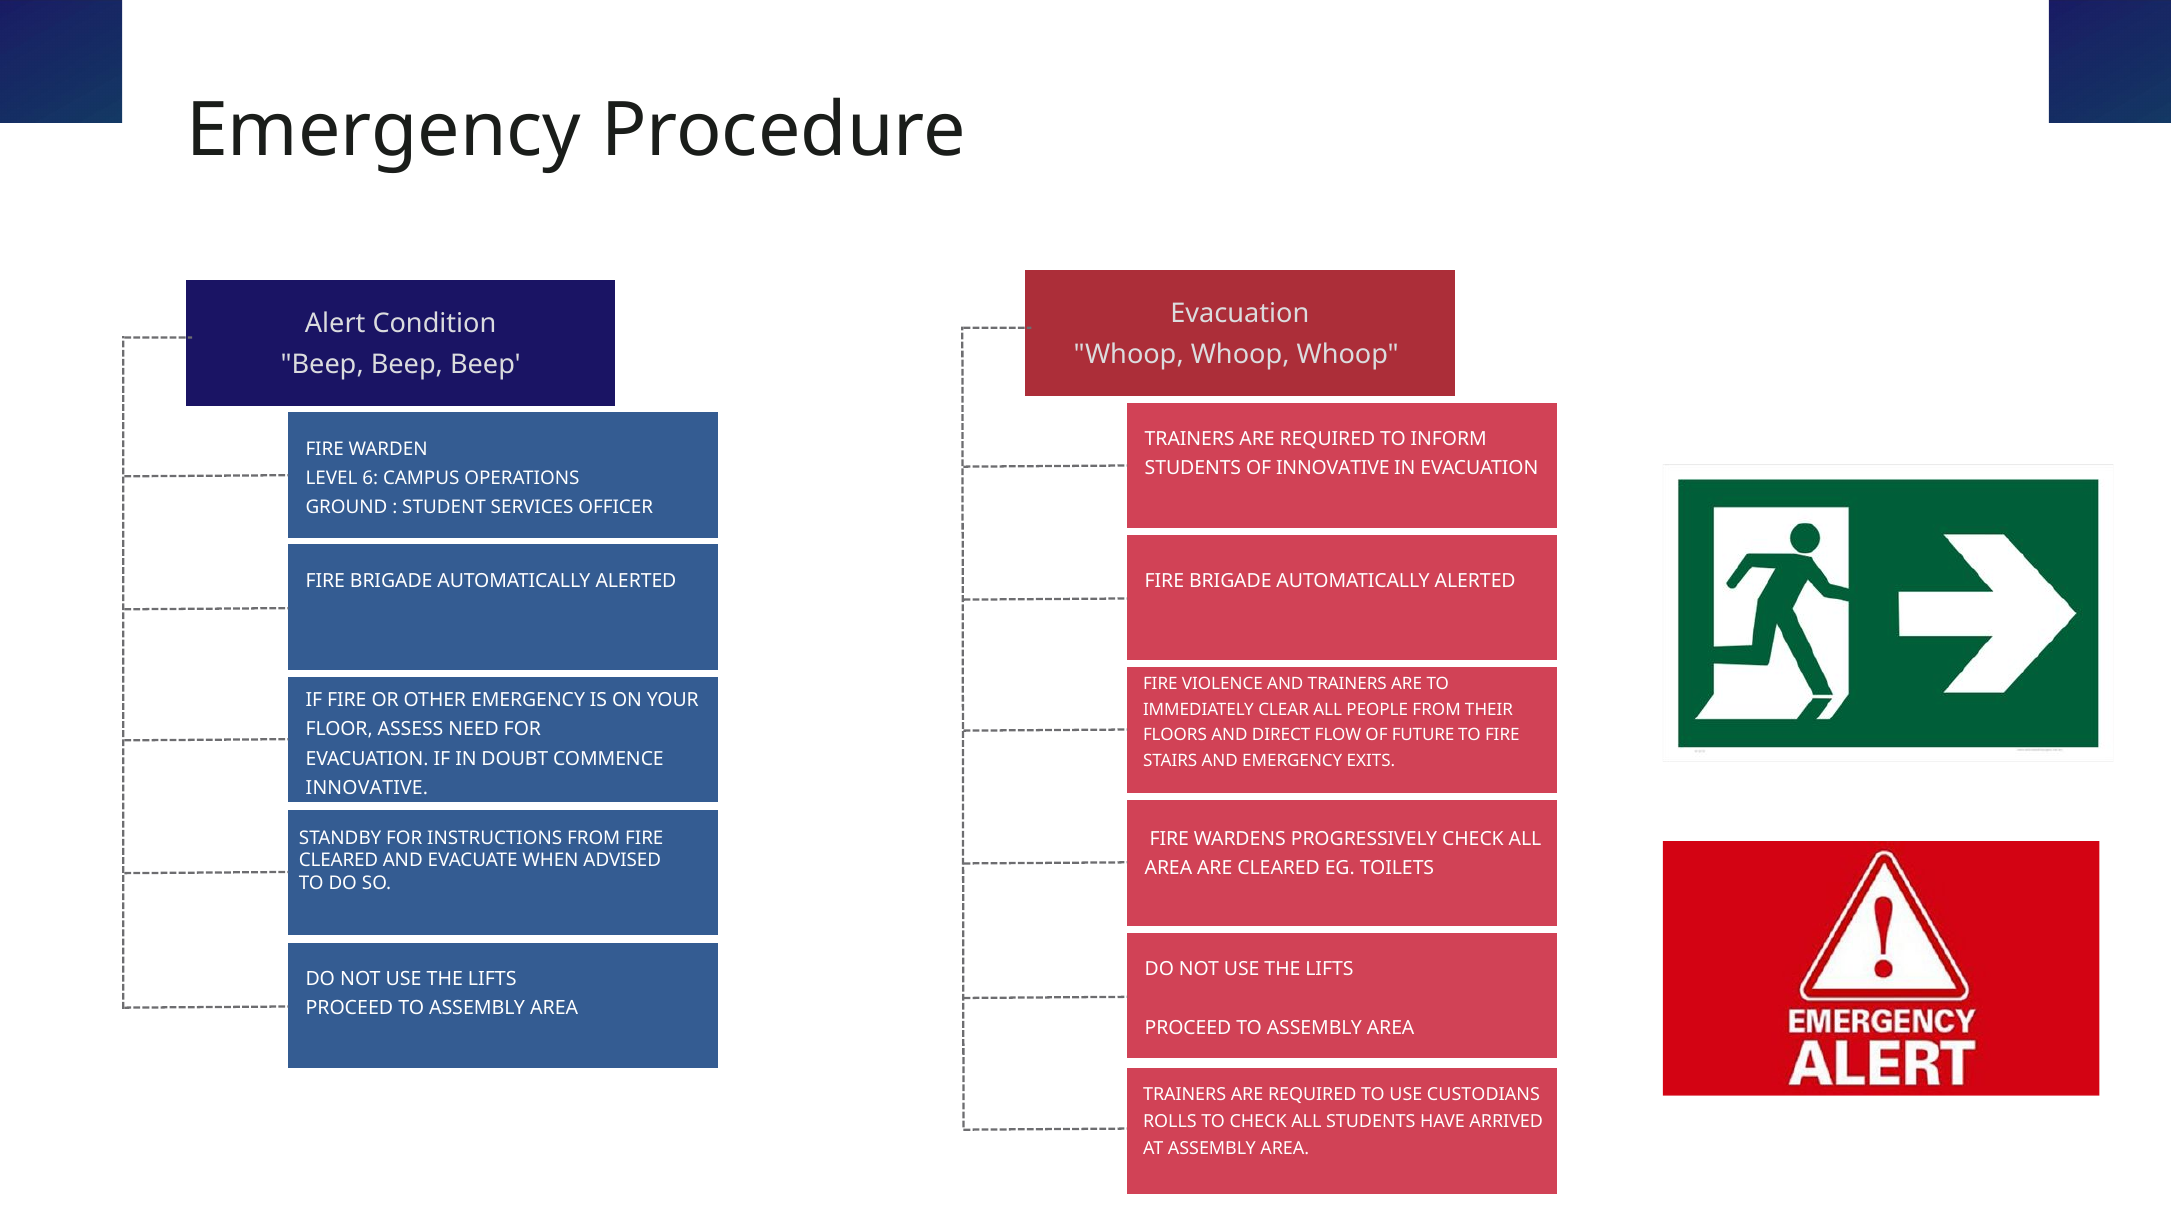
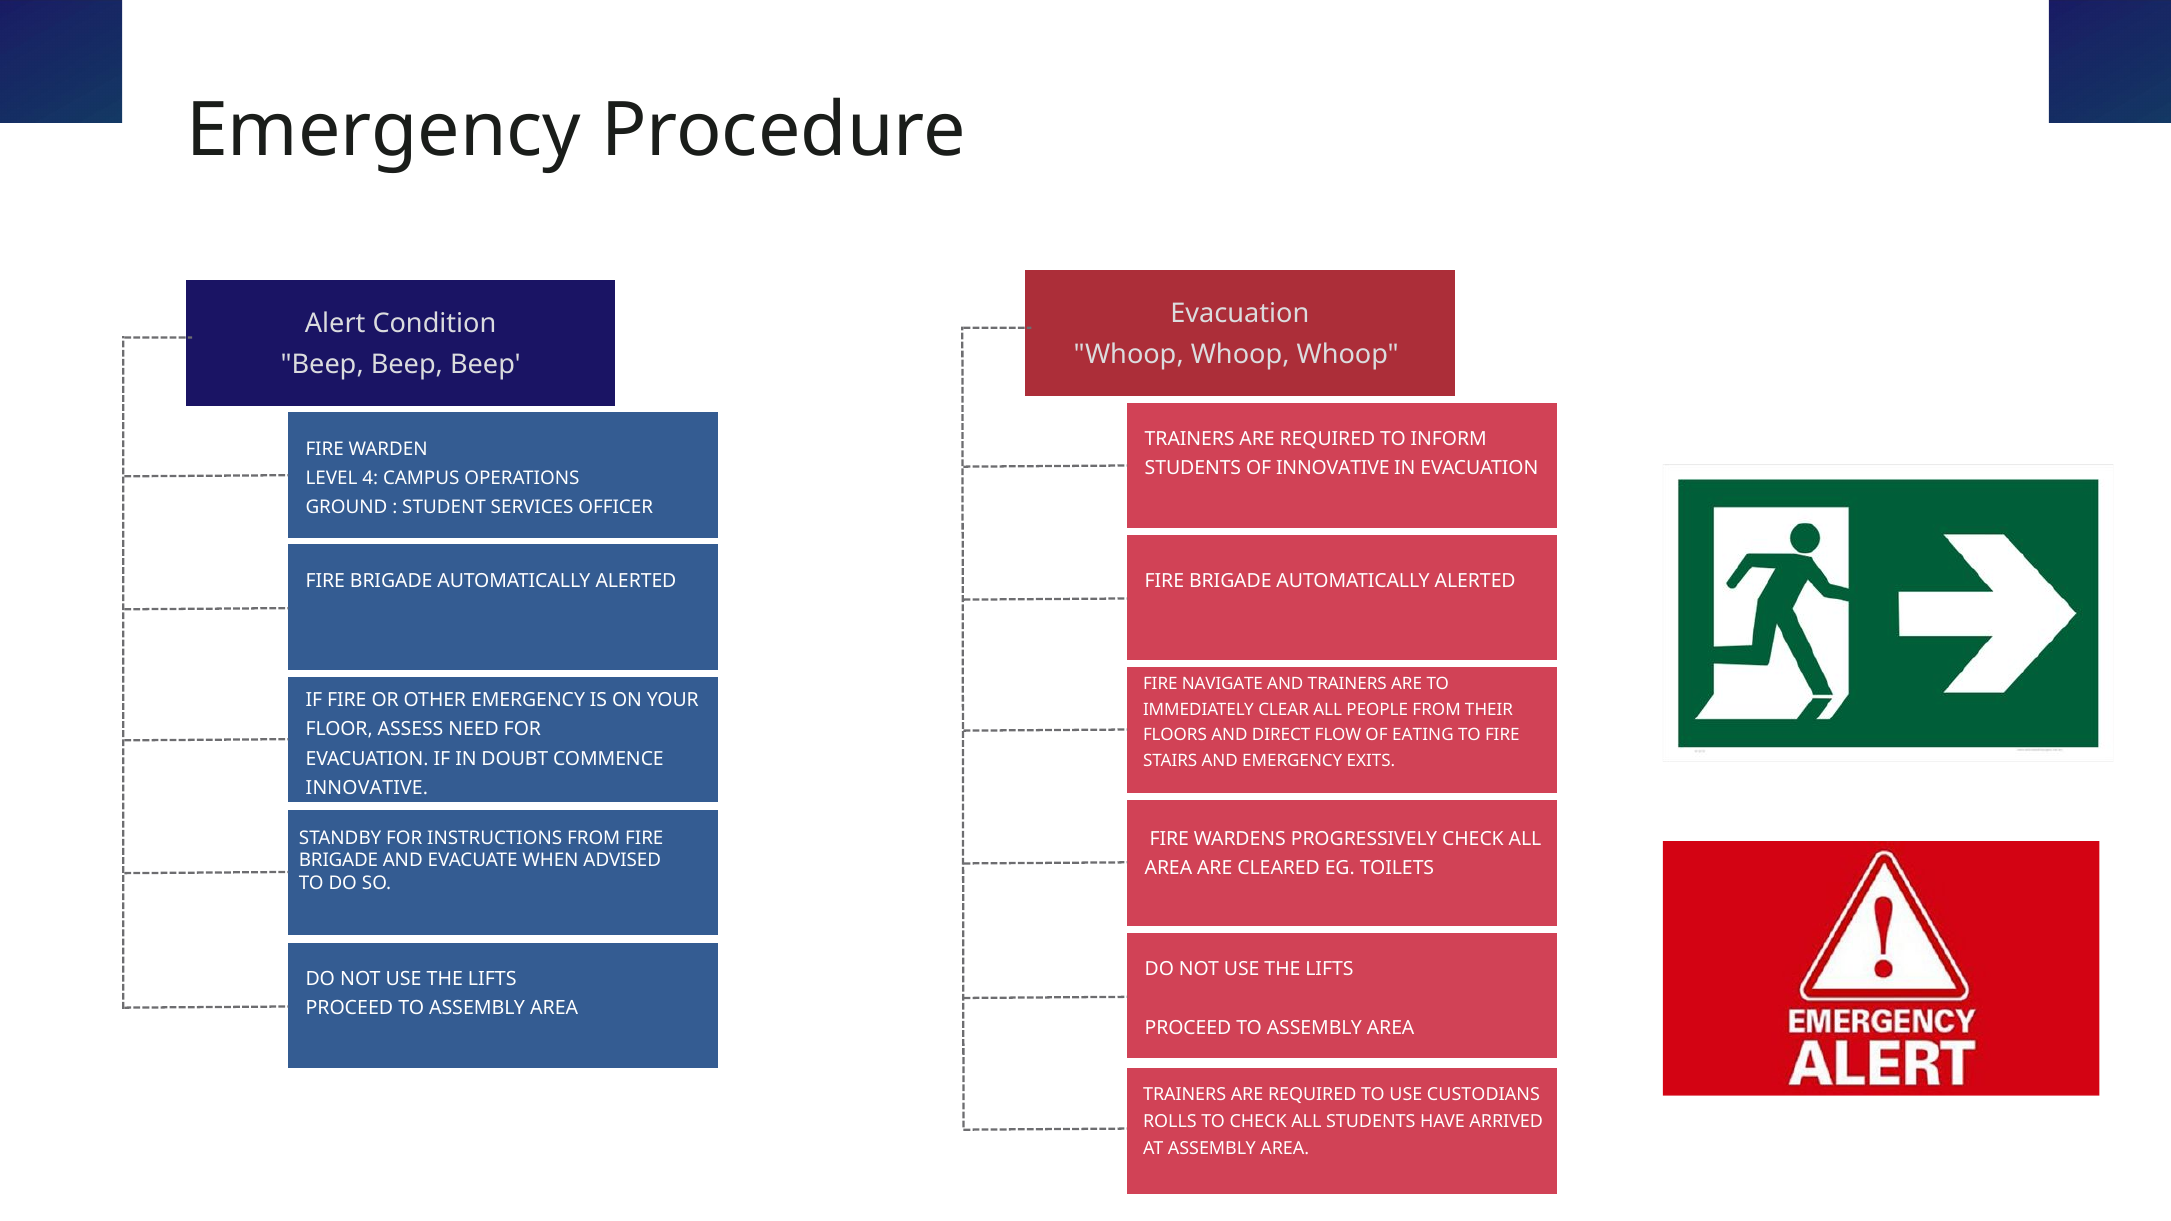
6: 6 -> 4 (370, 479)
VIOLENCE: VIOLENCE -> NAVIGATE (1222, 684)
FUTURE: FUTURE -> EATING (1423, 735)
CLEARED: CLEARED -> BRIGADE (339, 861)
